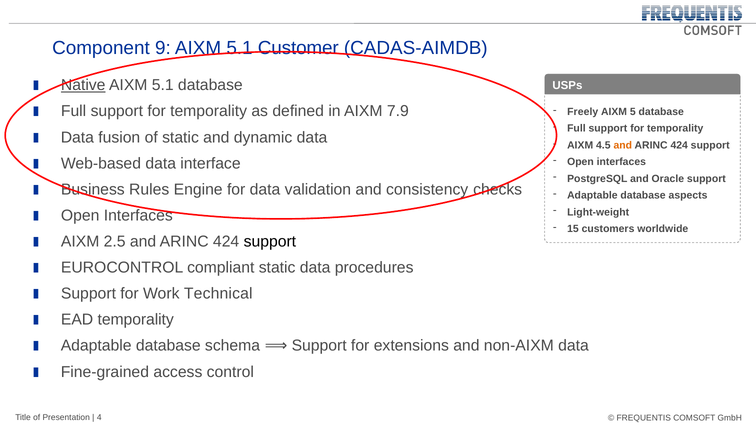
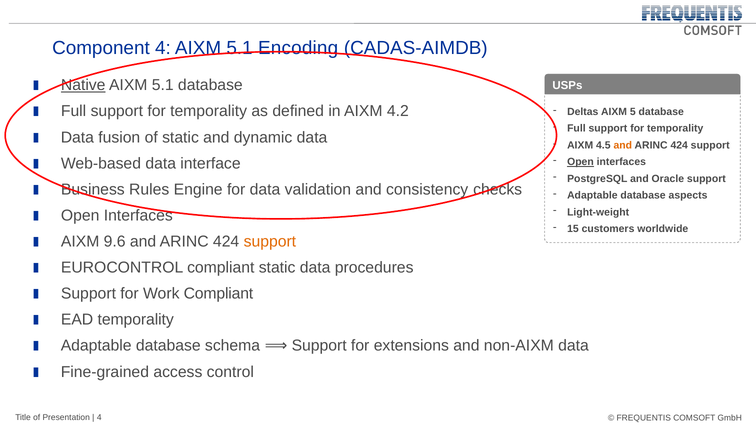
Component 9: 9 -> 4 (163, 48)
Customer: Customer -> Encoding (298, 48)
7.9: 7.9 -> 4.2 (398, 111)
Freely: Freely -> Deltas (583, 112)
Open underline: none -> present (580, 162)
2.5: 2.5 -> 9.6 (115, 241)
support colour: black -> orange (270, 241)
Work Technical: Technical -> Compliant (218, 293)
